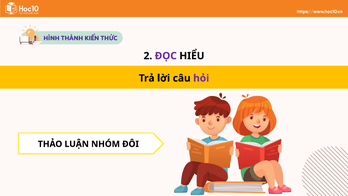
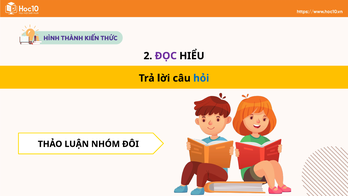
hỏi colour: purple -> blue (201, 78)
